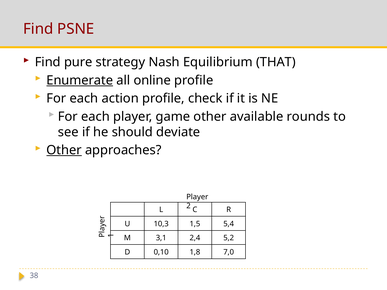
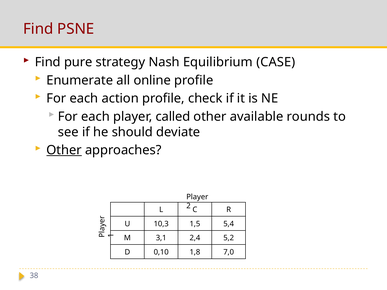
THAT: THAT -> CASE (276, 62)
Enumerate underline: present -> none (80, 80)
game: game -> called (173, 117)
